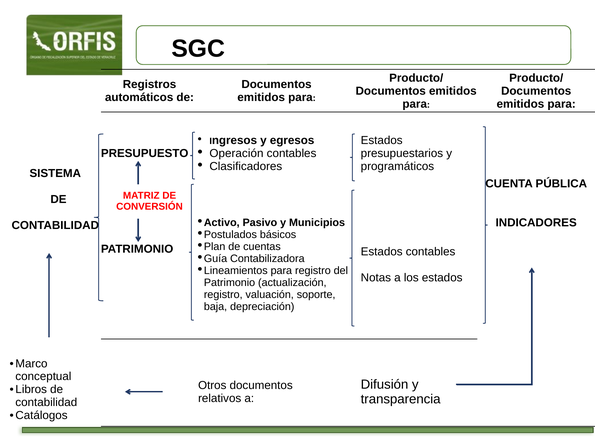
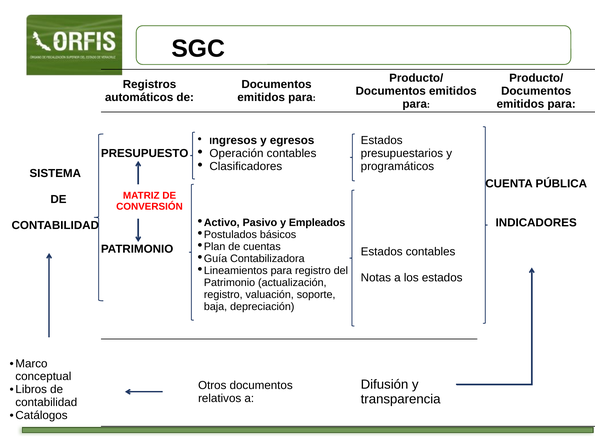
Municipios: Municipios -> Empleados (317, 223)
